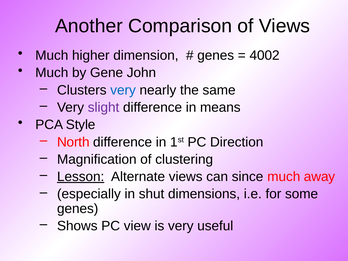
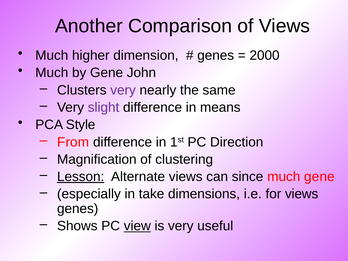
4002: 4002 -> 2000 (265, 55)
very colour: blue -> purple (123, 90)
North: North -> From (73, 142)
much away: away -> gene (319, 177)
shut: shut -> take (152, 194)
for some: some -> views (302, 194)
view underline: none -> present (137, 226)
